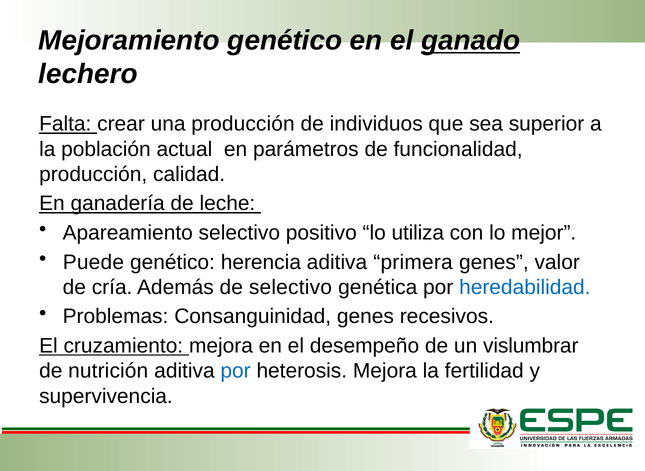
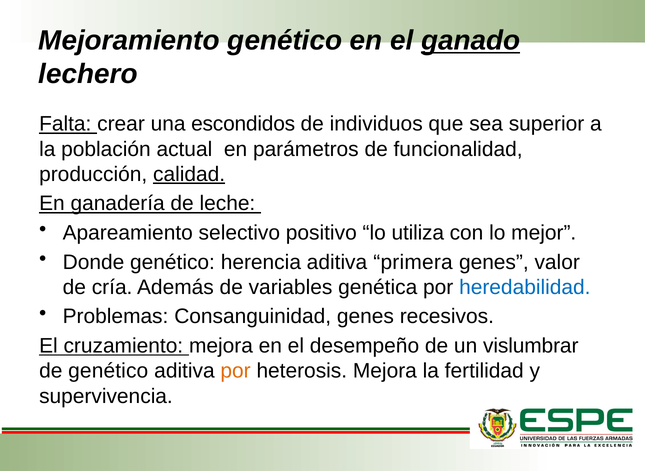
una producción: producción -> escondidos (243, 124)
calidad underline: none -> present (189, 174)
Puede: Puede -> Donde (94, 262)
de selectivo: selectivo -> variables (291, 287)
de nutrición: nutrición -> genético (108, 371)
por colour: blue -> orange (236, 371)
